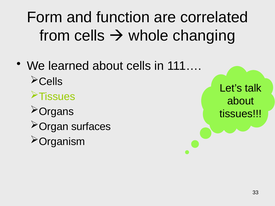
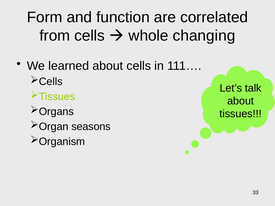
surfaces: surfaces -> seasons (91, 127)
